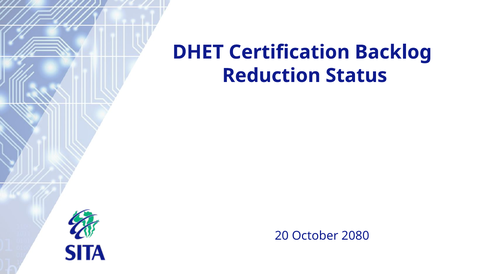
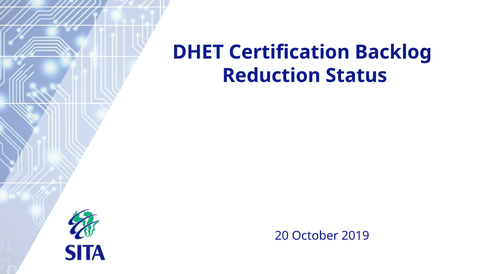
2080: 2080 -> 2019 (355, 235)
